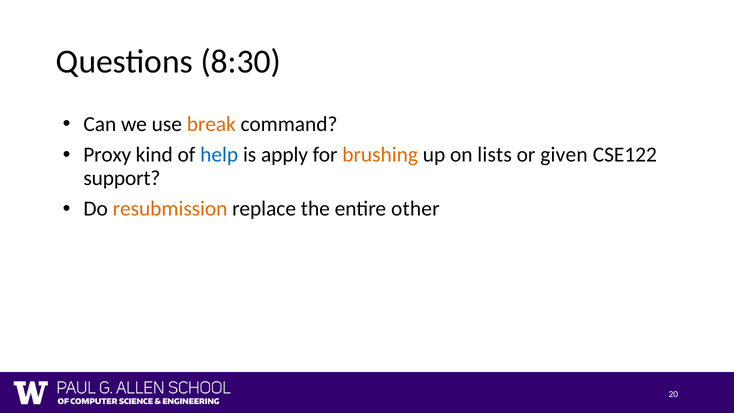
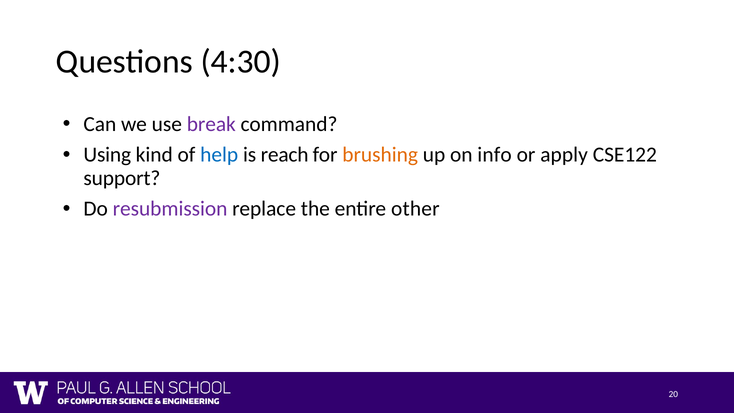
8:30: 8:30 -> 4:30 (241, 62)
break colour: orange -> purple (211, 124)
Proxy: Proxy -> Using (107, 155)
apply: apply -> reach (285, 155)
lists: lists -> info (495, 155)
given: given -> apply (564, 155)
resubmission colour: orange -> purple (170, 209)
